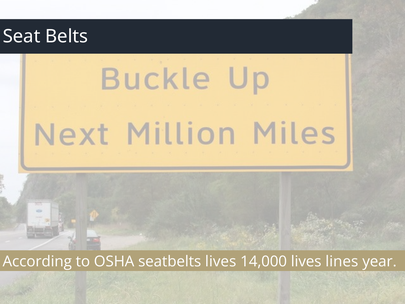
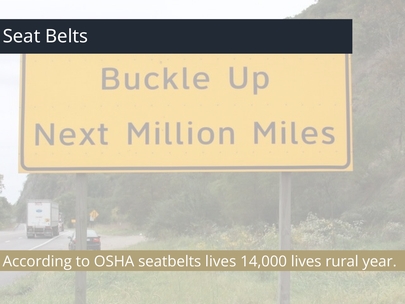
lines: lines -> rural (342, 261)
